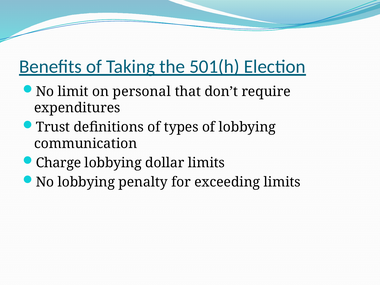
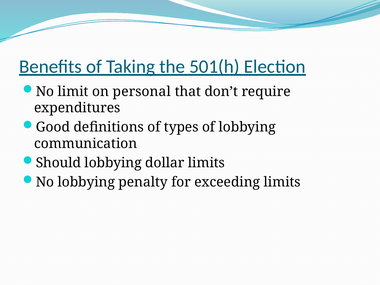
Trust: Trust -> Good (53, 127)
Charge: Charge -> Should (58, 163)
